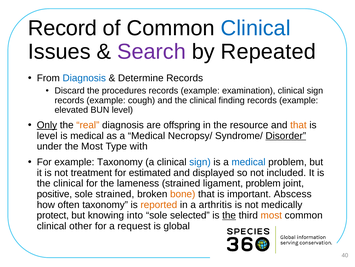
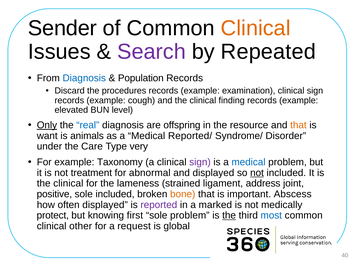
Record: Record -> Sender (62, 28)
Clinical colour: blue -> orange (256, 28)
Determine: Determine -> Population (141, 78)
real colour: orange -> blue (88, 125)
level: level -> want (47, 135)
is medical: medical -> animals (87, 135)
Necropsy/: Necropsy/ -> Reported/ (190, 135)
Disorder underline: present -> none (286, 135)
the Most: Most -> Care (92, 146)
with: with -> very (139, 146)
sign colour: blue -> purple (200, 162)
estimated: estimated -> abnormal (150, 172)
not underline: none -> present (257, 172)
ligament problem: problem -> address (263, 183)
sole strained: strained -> included (115, 194)
often taxonomy: taxonomy -> displayed (105, 204)
reported colour: orange -> purple (159, 204)
arthritis: arthritis -> marked (215, 204)
into: into -> first (135, 215)
sole selected: selected -> problem (190, 215)
most colour: orange -> blue (271, 215)
